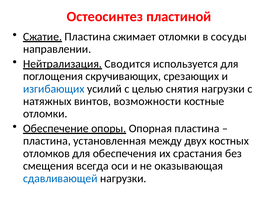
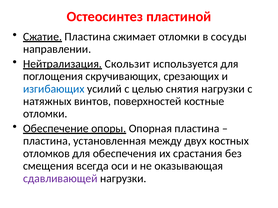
Сводится: Сводится -> Скользит (127, 64)
возможности: возможности -> поверхностей (148, 102)
сдавливающей colour: blue -> purple (60, 179)
